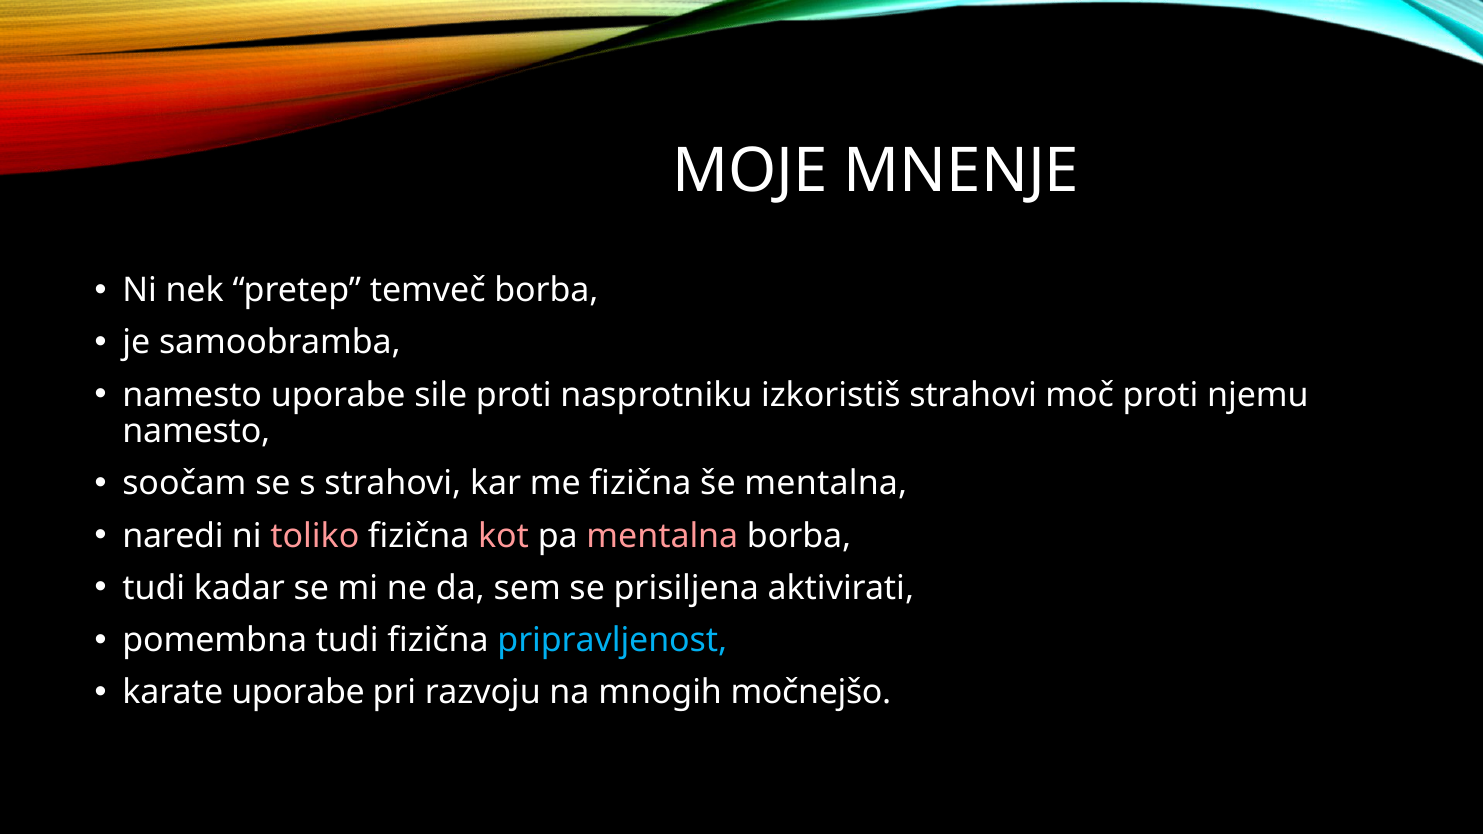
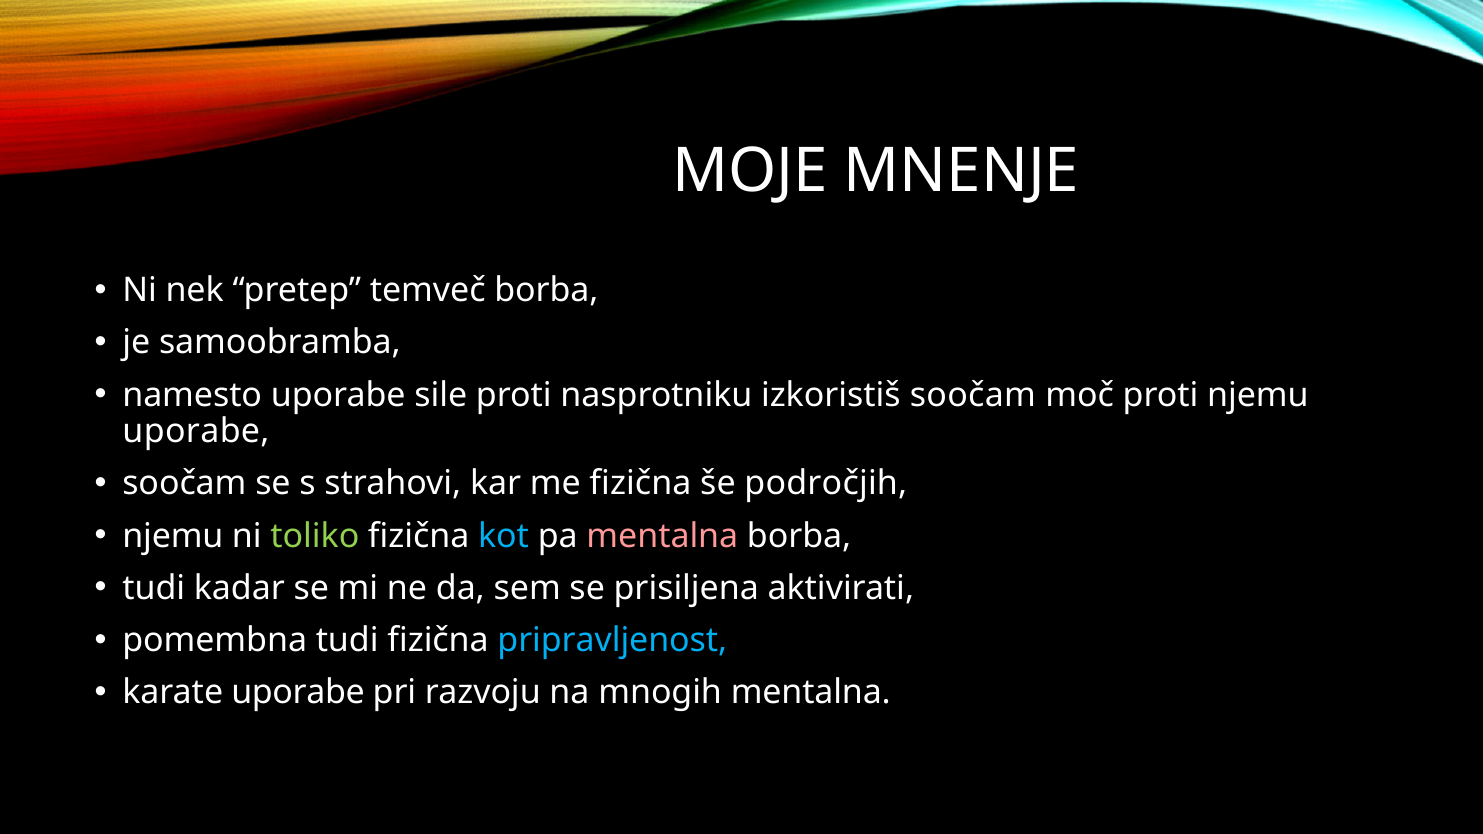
izkoristiš strahovi: strahovi -> soočam (973, 395)
namesto: namesto -> uporabe (196, 432)
še mentalna: mentalna -> področjih (826, 484)
naredi: naredi -> njemu (173, 536)
toliko colour: pink -> light green (315, 536)
kot colour: pink -> light blue (504, 536)
mnogih močnejšo: močnejšo -> mentalna (811, 692)
